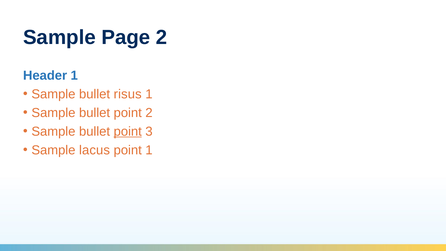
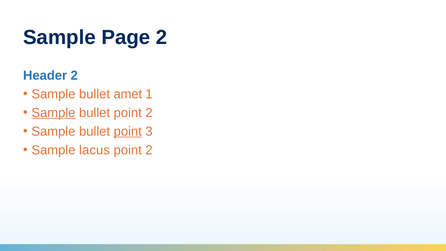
Header 1: 1 -> 2 (74, 75)
risus: risus -> amet (128, 94)
Sample underline: none -> present (53, 113)
1: 1 -> 2 (149, 150)
